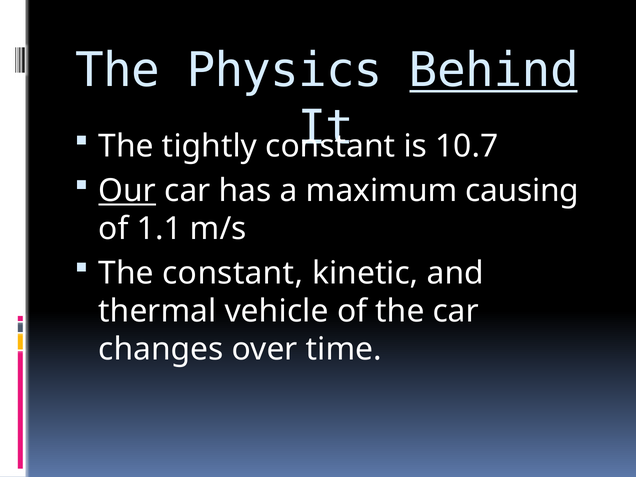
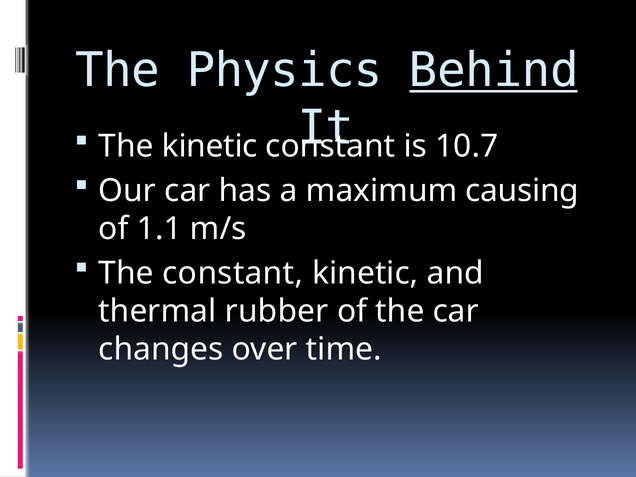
The tightly: tightly -> kinetic (210, 146)
Our underline: present -> none (127, 191)
vehicle: vehicle -> rubber (277, 311)
